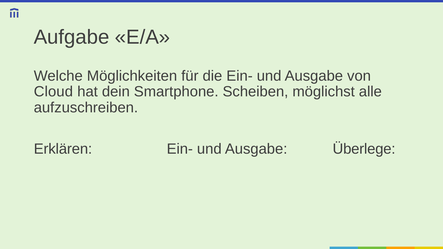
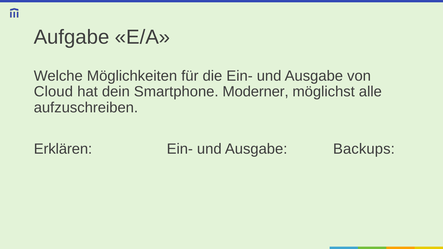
Scheiben: Scheiben -> Moderner (256, 92)
Überlege: Überlege -> Backups (364, 149)
